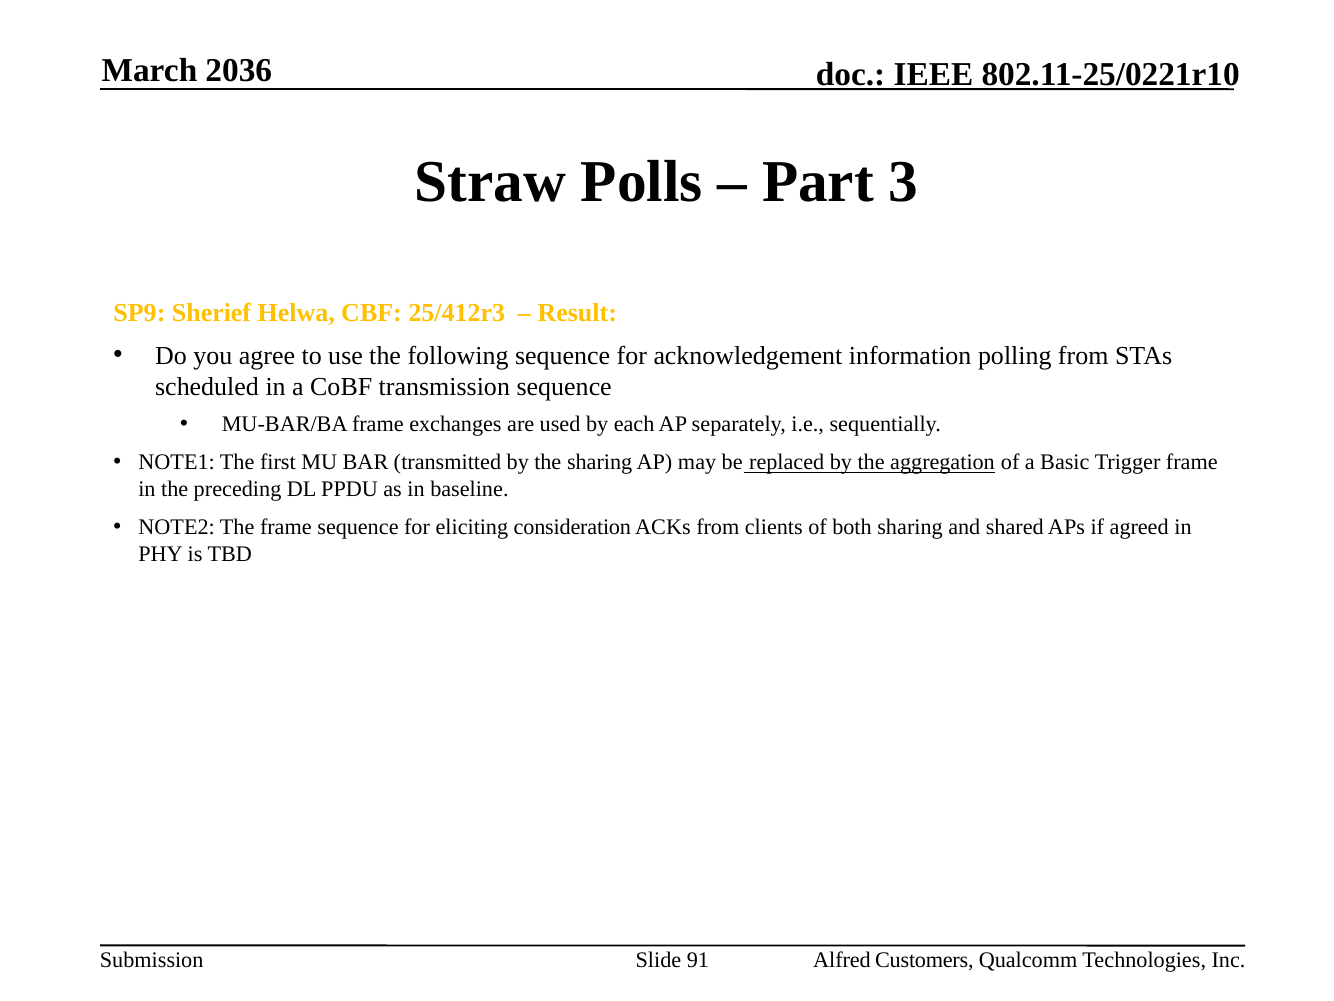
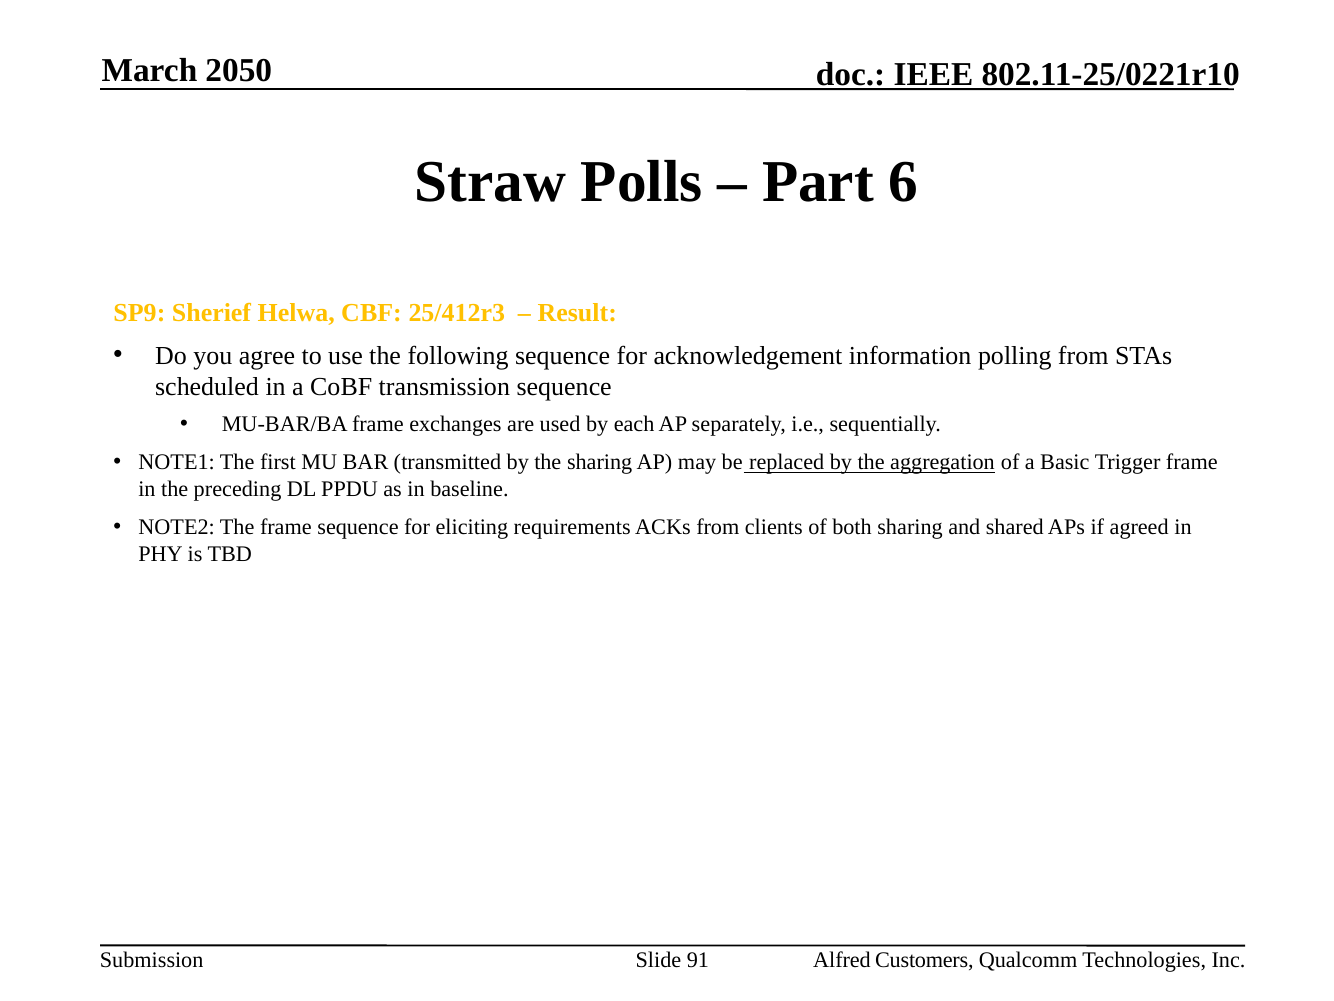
2036: 2036 -> 2050 (239, 71)
3: 3 -> 6 (904, 182)
consideration: consideration -> requirements (572, 527)
